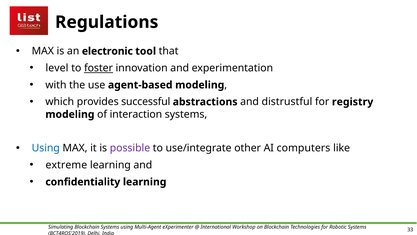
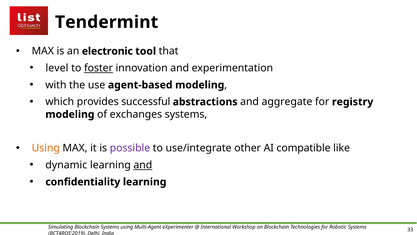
Regulations: Regulations -> Tendermint (107, 22)
distrustful: distrustful -> aggregate (287, 102)
interaction: interaction -> exchanges (136, 114)
Using colour: blue -> orange (46, 148)
computers: computers -> compatible (304, 148)
extreme: extreme -> dynamic (66, 165)
and underline: none -> present (143, 165)
